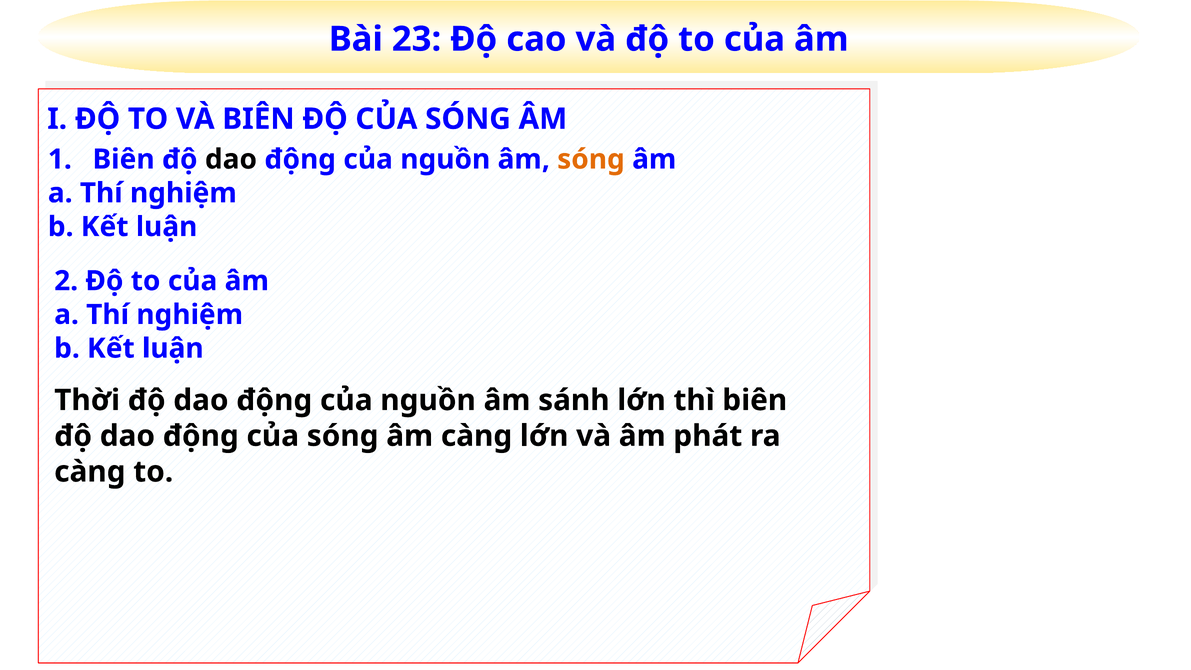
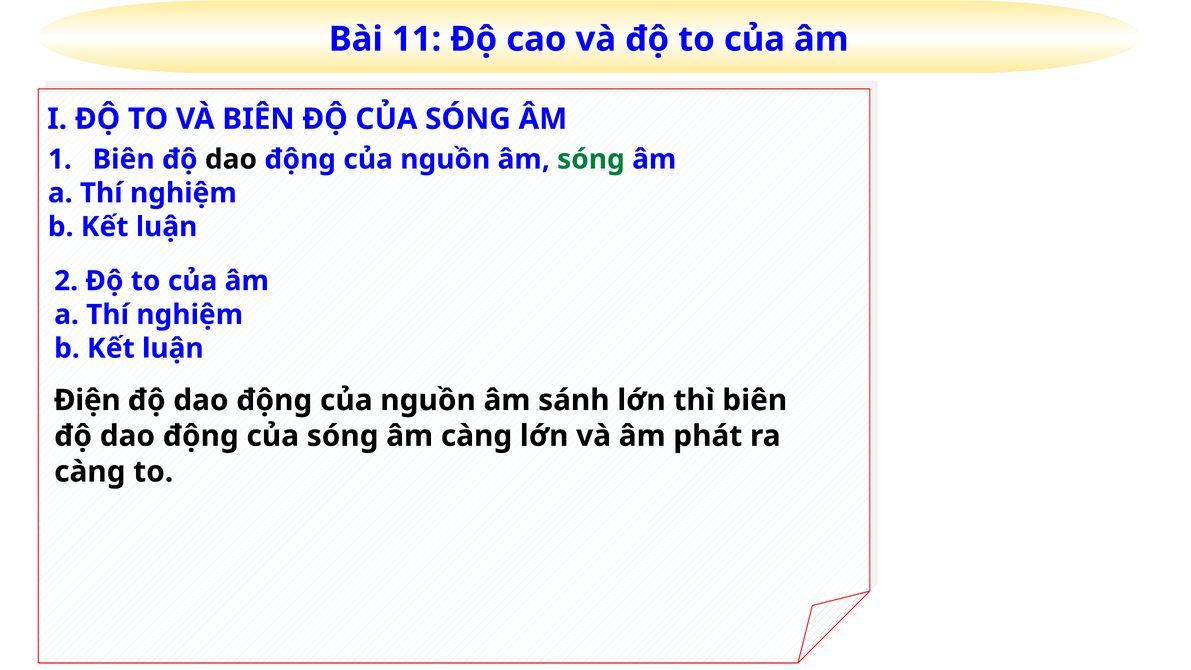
23: 23 -> 11 (417, 39)
sóng colour: orange -> green (591, 159)
Thời: Thời -> Điện (87, 400)
